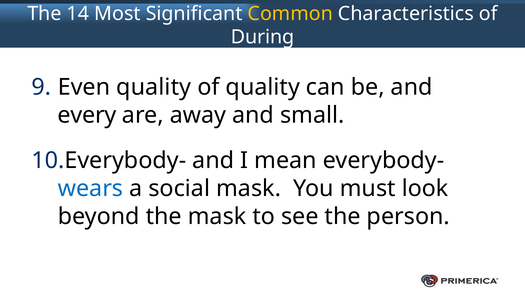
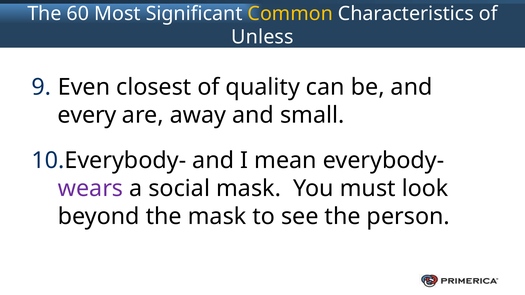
14: 14 -> 60 (78, 14)
During: During -> Unless (262, 37)
Even quality: quality -> closest (154, 87)
wears colour: blue -> purple (90, 189)
